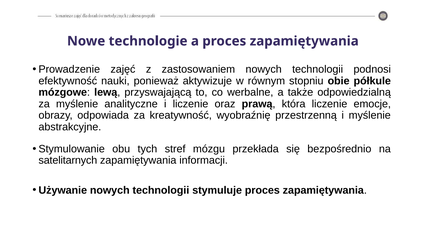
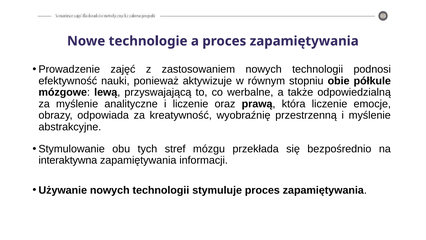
satelitarnych: satelitarnych -> interaktywna (68, 160)
